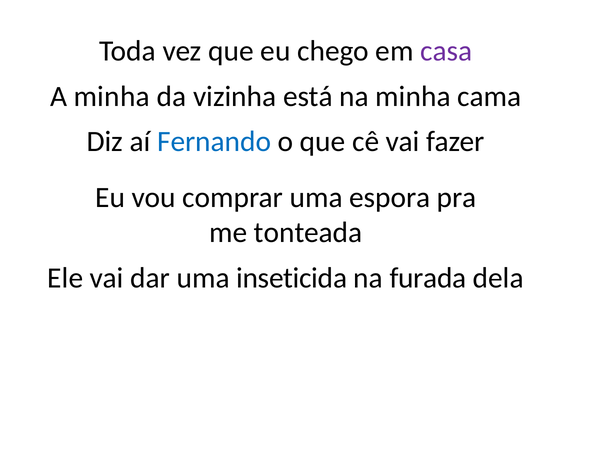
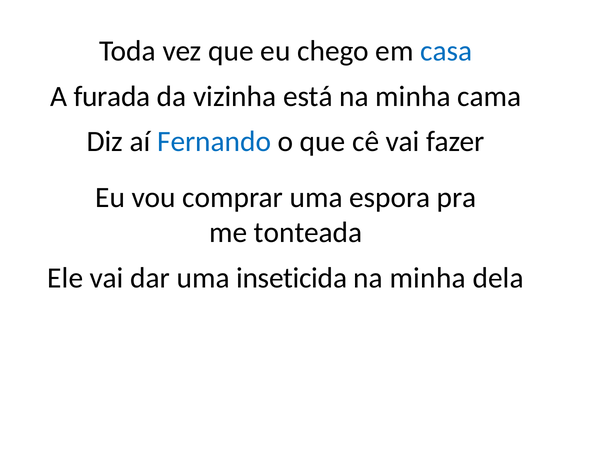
casa colour: purple -> blue (446, 51)
A minha: minha -> furada (112, 96)
furada: furada -> minha (428, 278)
